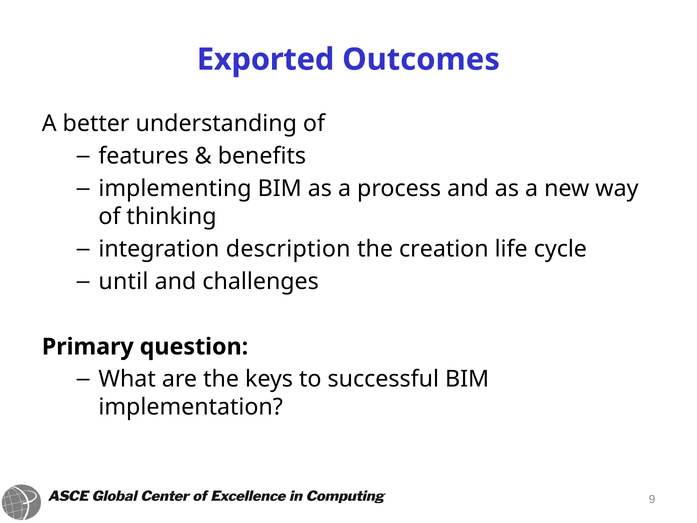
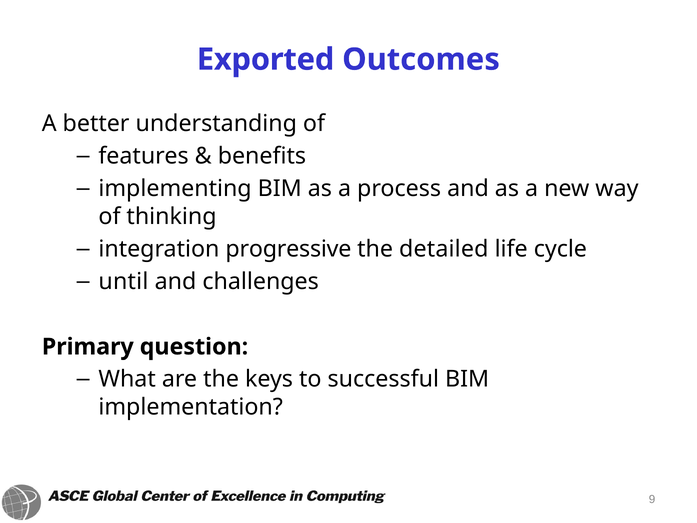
description: description -> progressive (288, 249)
creation: creation -> detailed (444, 249)
